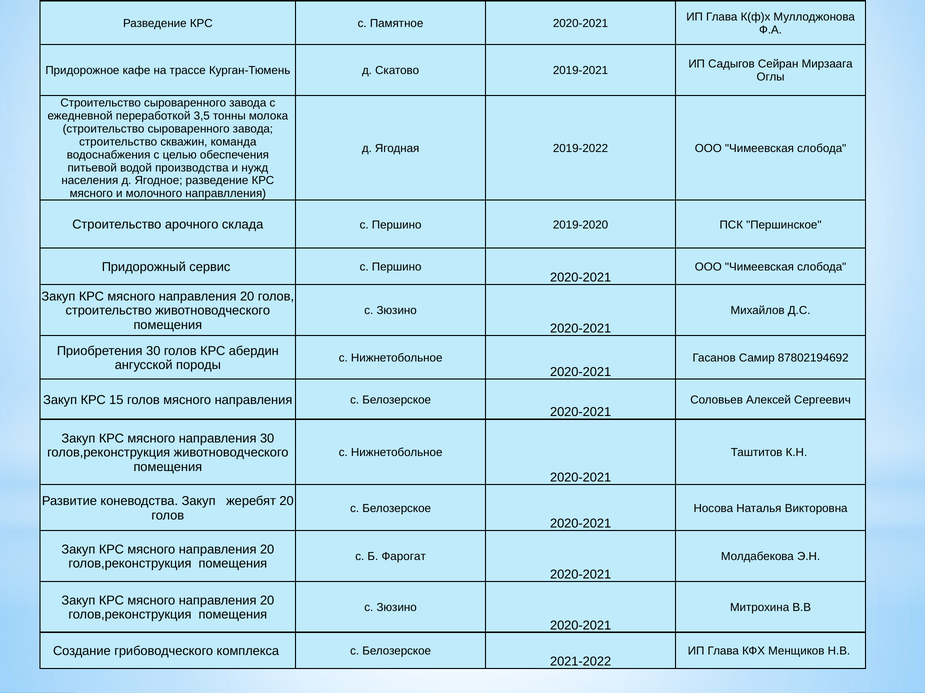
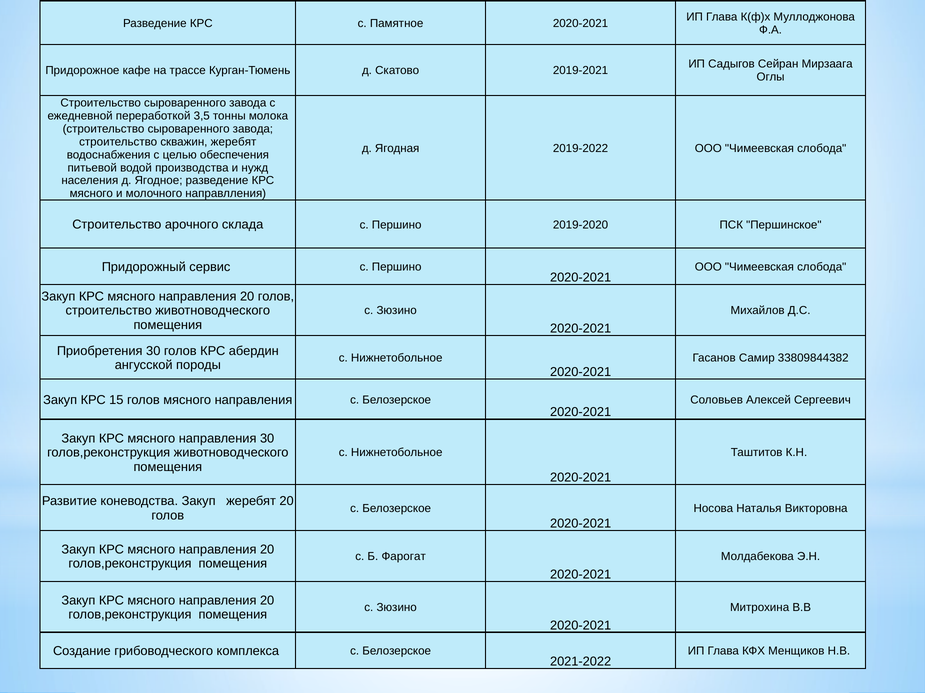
скважин команда: команда -> жеребят (234, 142)
87802194692: 87802194692 -> 33809844382 (813, 358)
